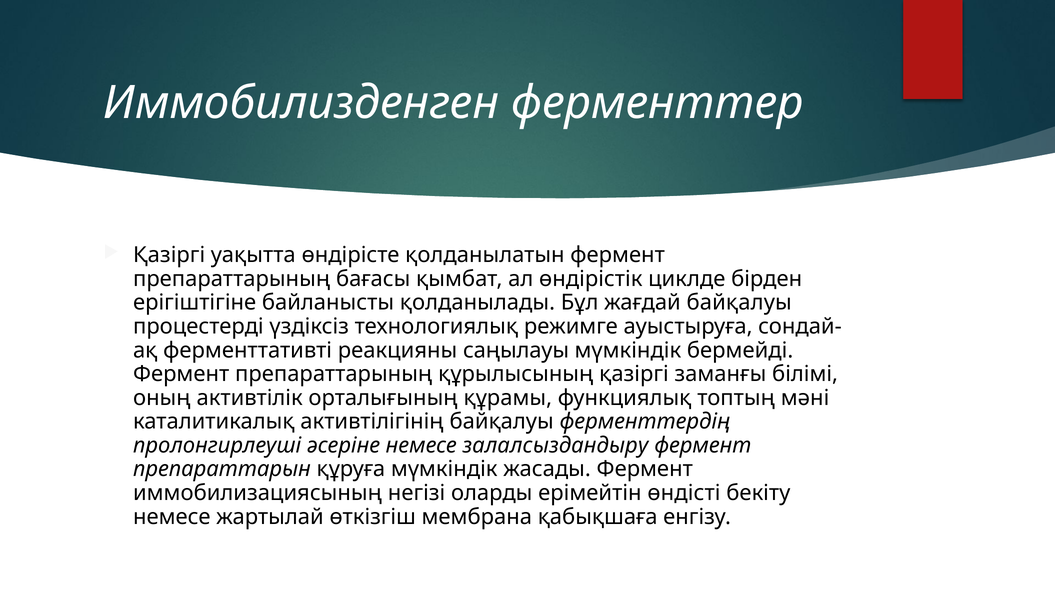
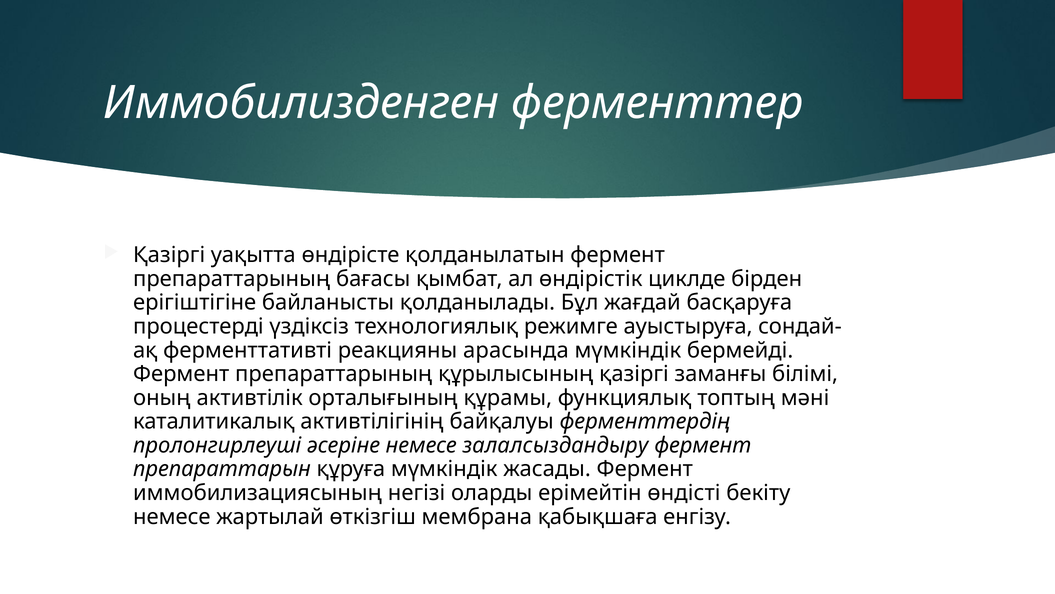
жағдай байқалуы: байқалуы -> басқаруға (739, 302)
саңылауы: саңылауы -> арасында (516, 350)
